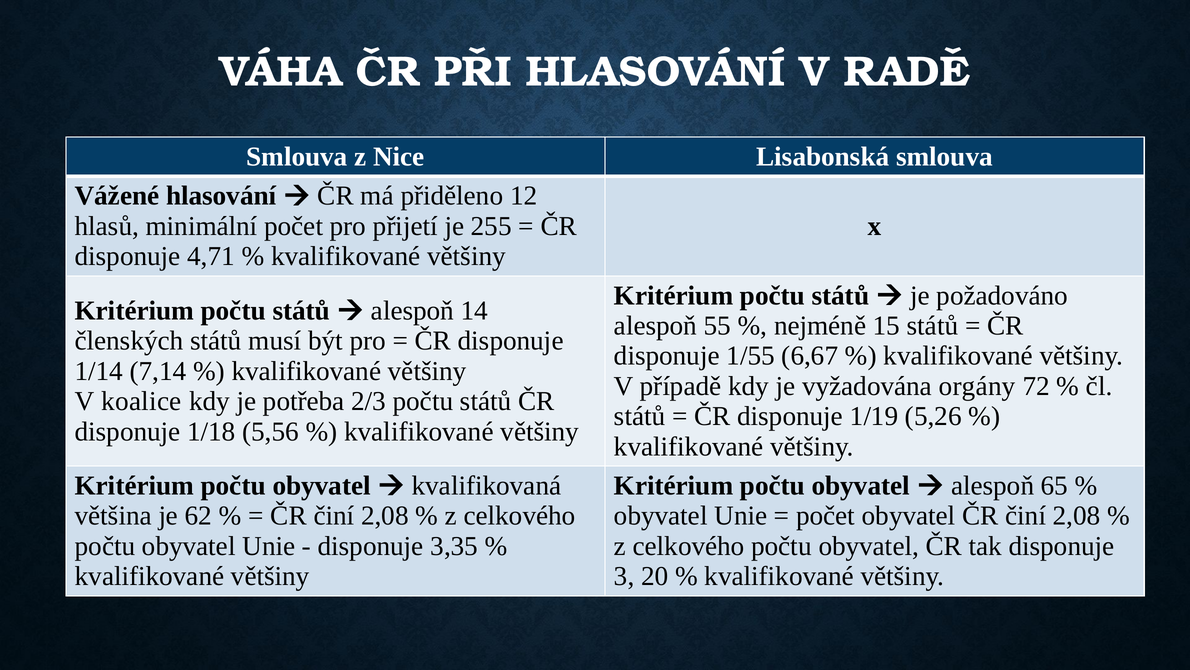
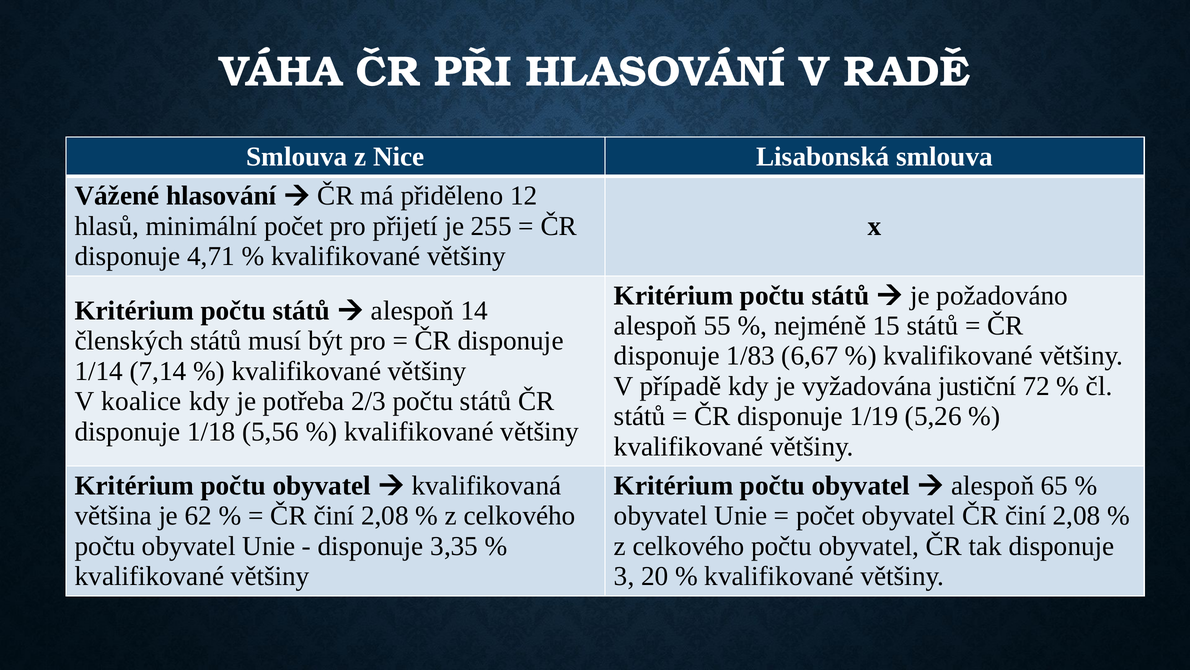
1/55: 1/55 -> 1/83 (751, 356)
orgány: orgány -> justiční (977, 386)
